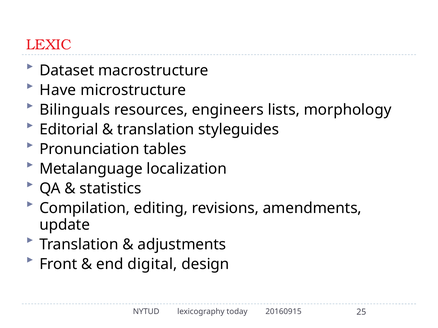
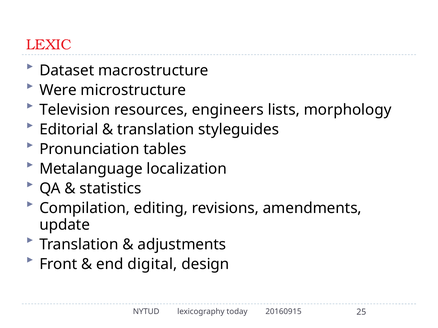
Have: Have -> Were (58, 90)
Bilinguals: Bilinguals -> Television (75, 110)
